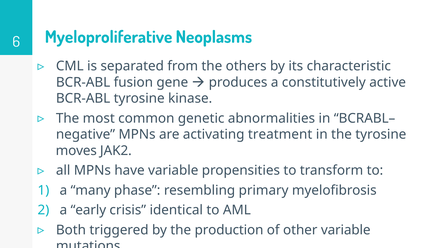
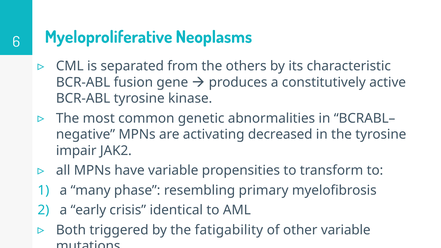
treatment: treatment -> decreased (280, 134)
moves: moves -> impair (76, 151)
production: production -> fatigability (229, 230)
